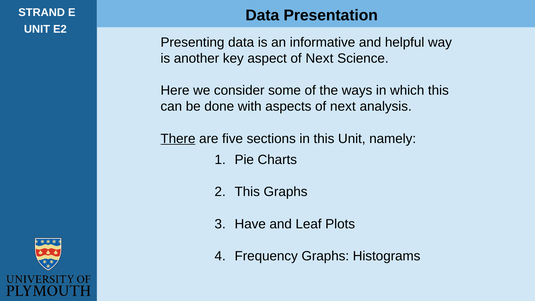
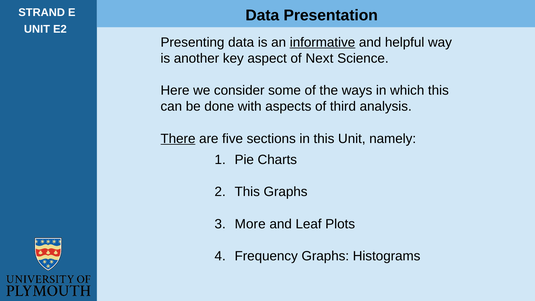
informative underline: none -> present (323, 42)
aspects of next: next -> third (343, 106)
Have: Have -> More (250, 224)
